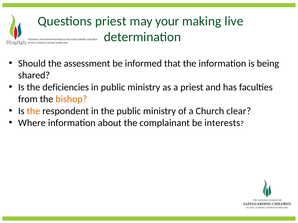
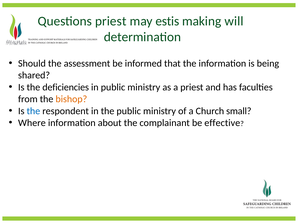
your: your -> estis (167, 21)
live: live -> will (234, 21)
the colour: orange -> blue (33, 111)
clear: clear -> small (239, 111)
interests: interests -> effective (222, 123)
